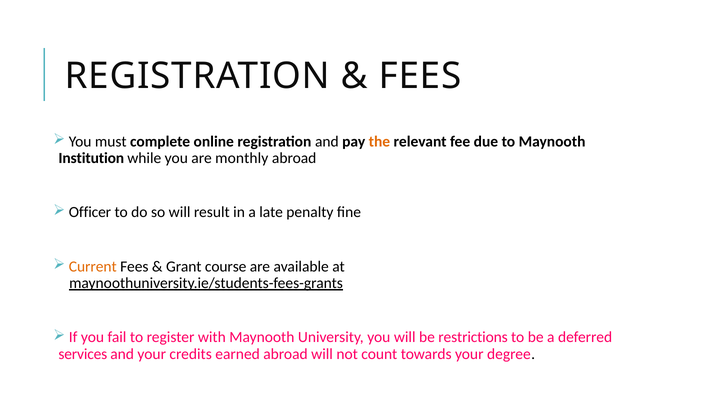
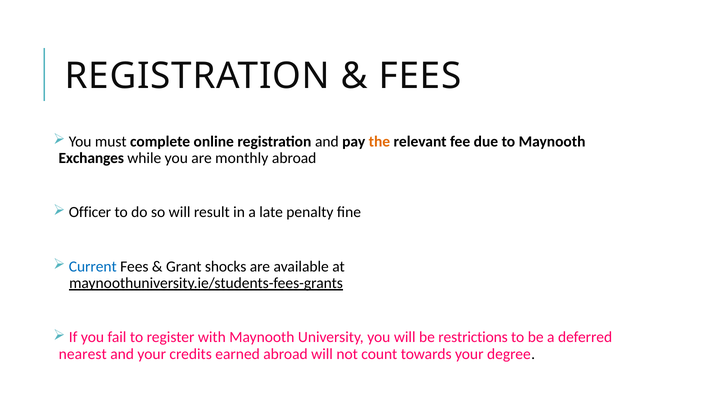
Institution: Institution -> Exchanges (91, 158)
Current colour: orange -> blue (93, 267)
course: course -> shocks (226, 267)
services: services -> nearest (83, 354)
